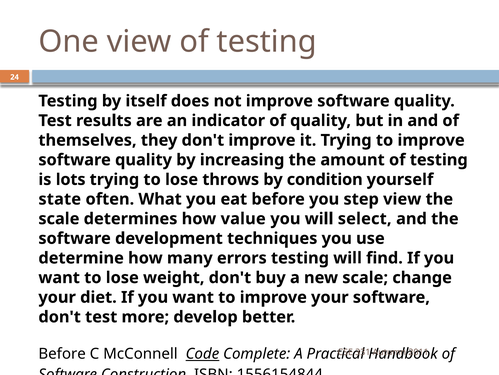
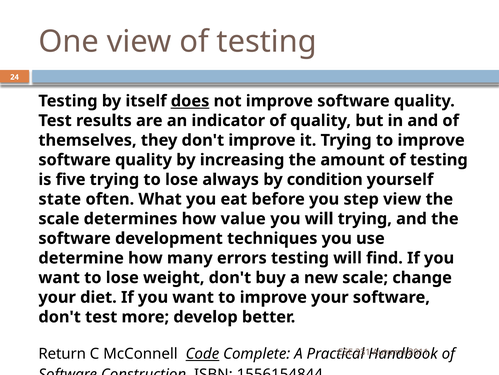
does underline: none -> present (190, 101)
lots: lots -> five (71, 179)
throws: throws -> always (231, 179)
will select: select -> trying (365, 219)
Before: Before -> Return (62, 353)
